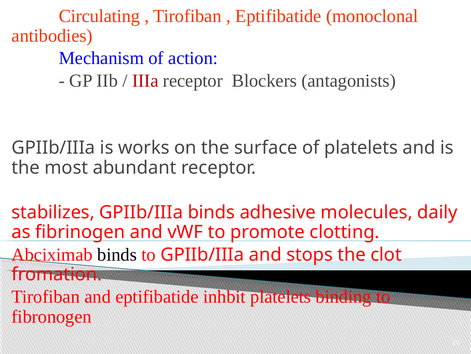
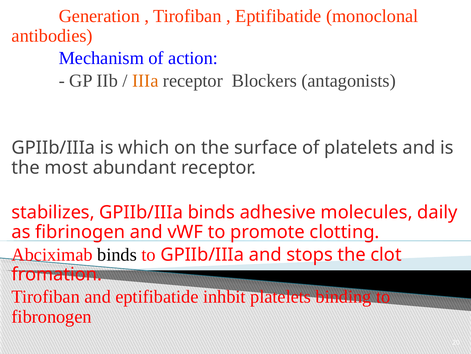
Circulating: Circulating -> Generation (99, 16)
IIIa colour: red -> orange (145, 80)
works: works -> which (144, 148)
